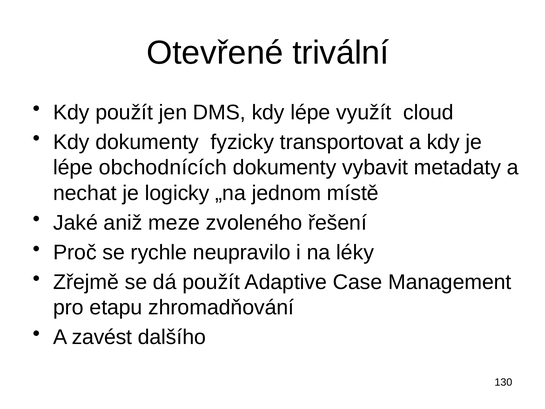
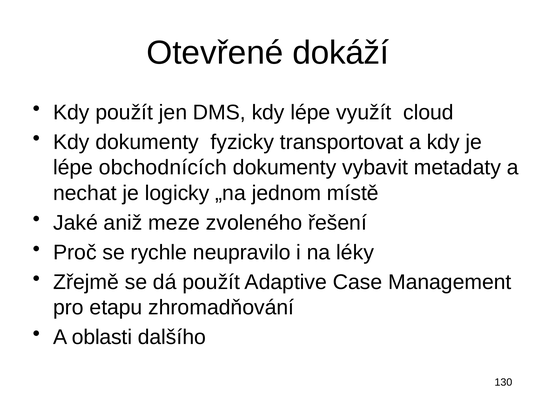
trivální: trivální -> dokáží (341, 53)
zavést: zavést -> oblasti (102, 337)
